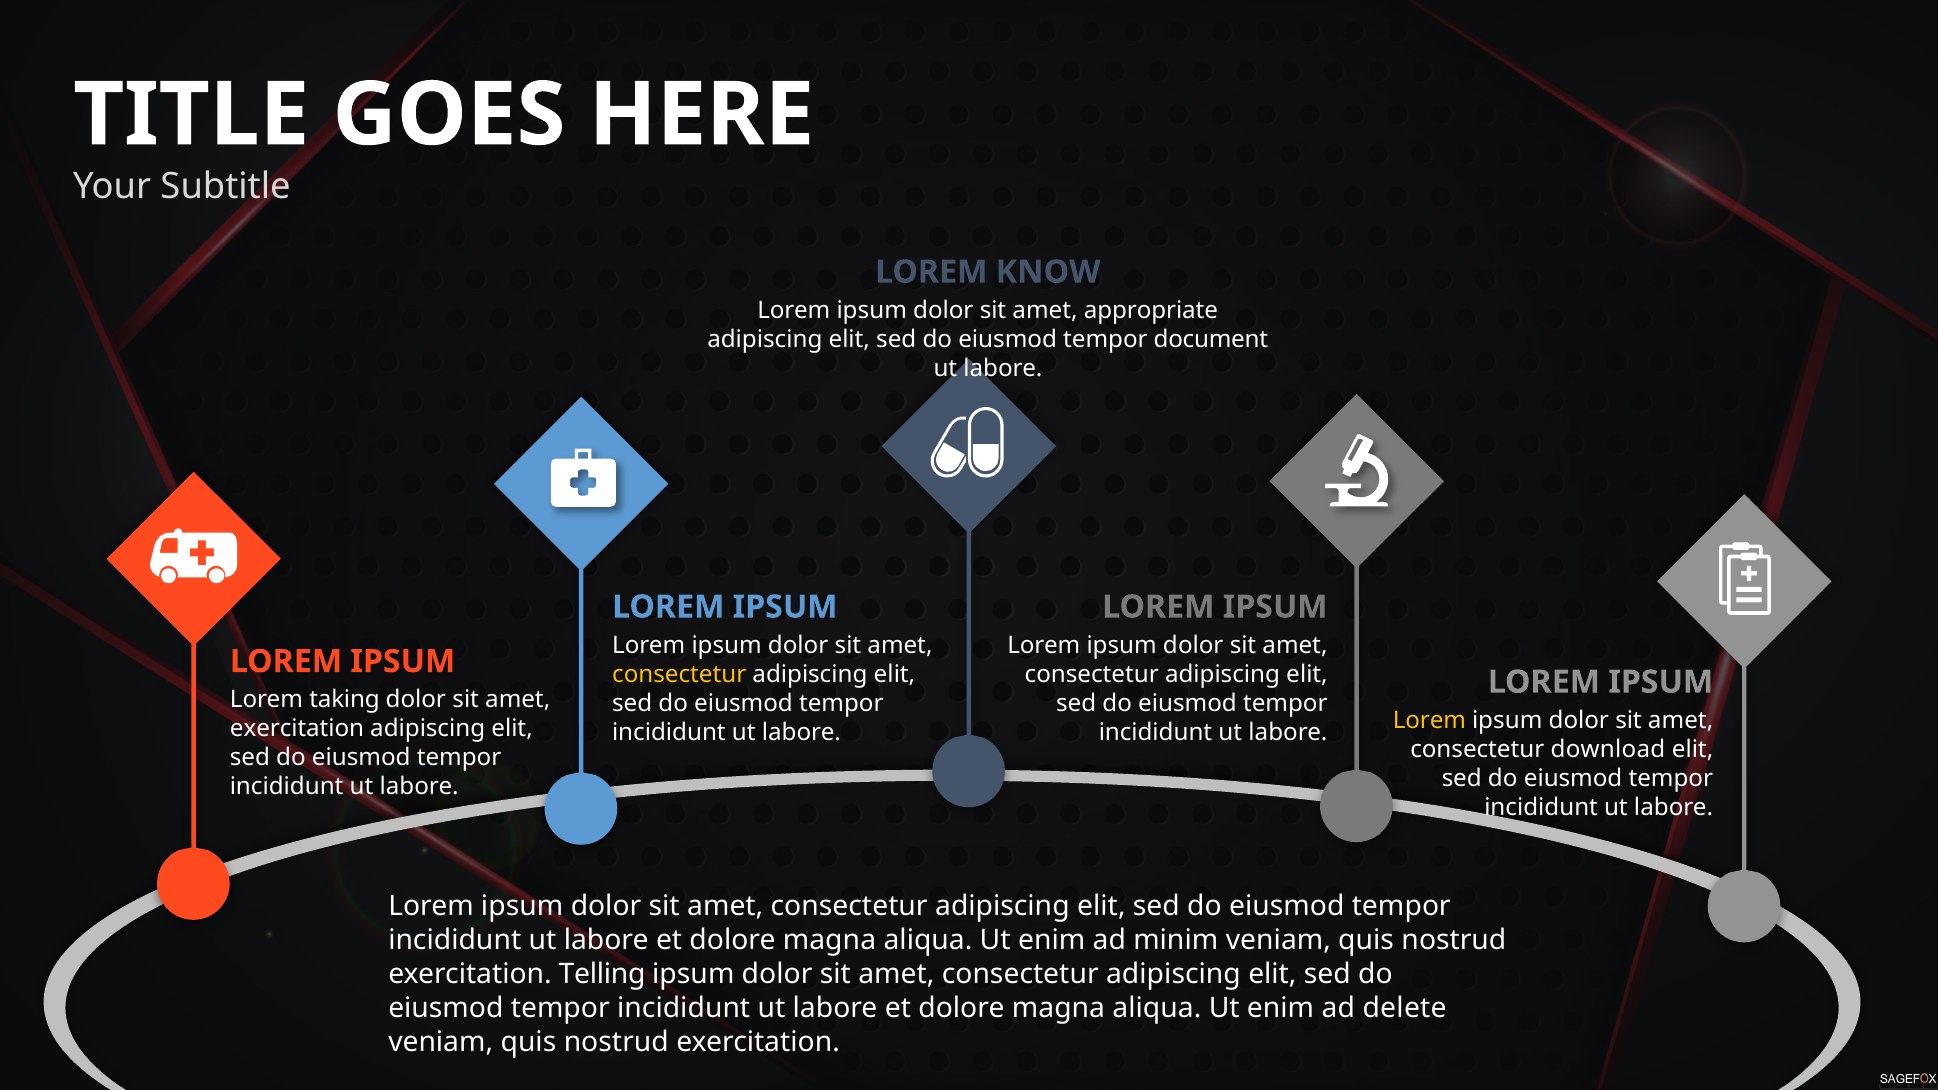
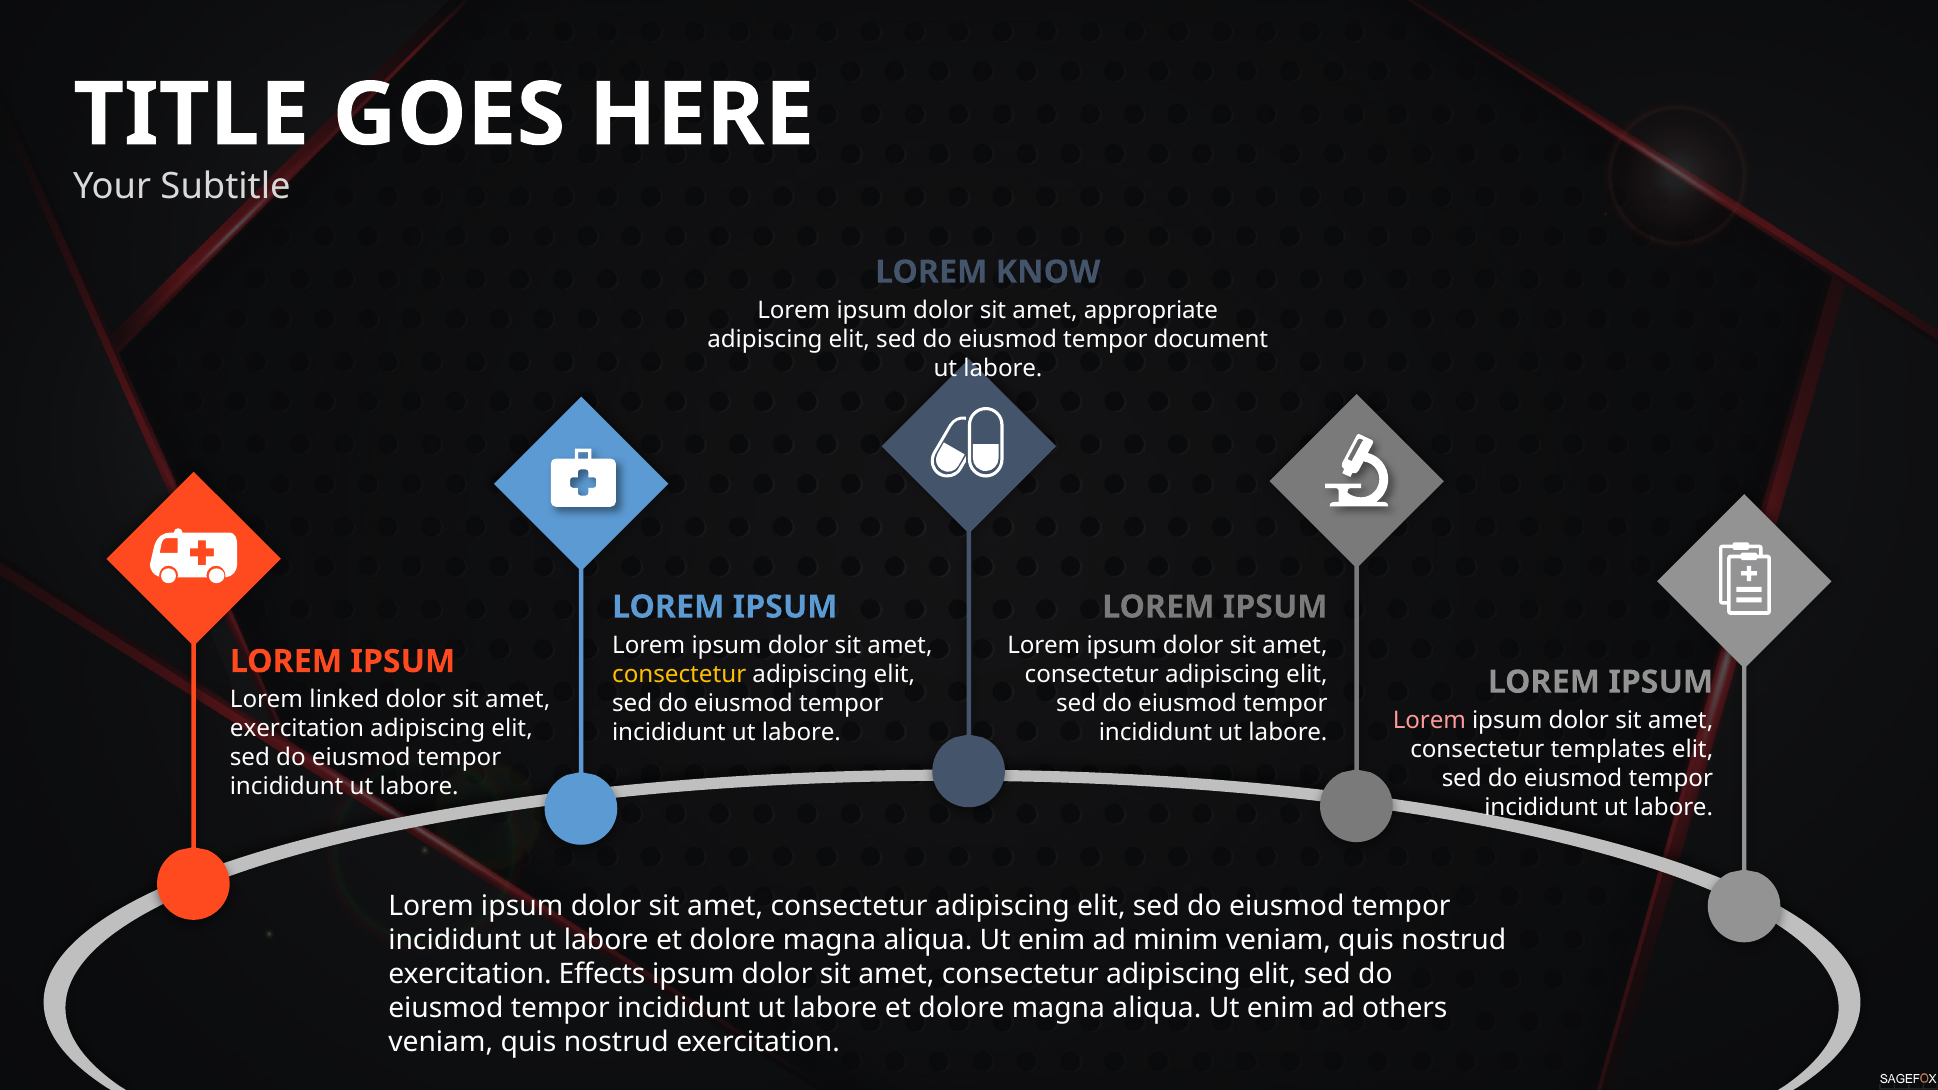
taking: taking -> linked (344, 700)
Lorem colour: yellow -> pink (1429, 720)
download: download -> templates (1608, 749)
Telling: Telling -> Effects (602, 974)
delete: delete -> others (1405, 1008)
